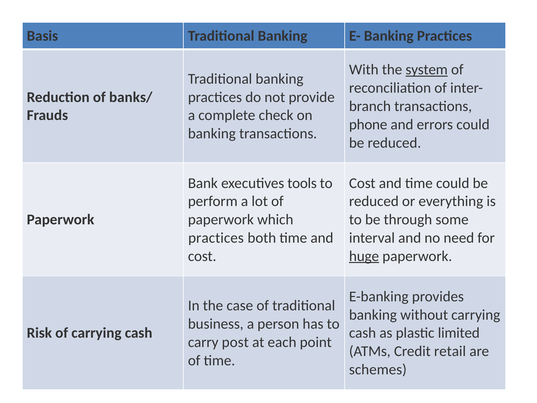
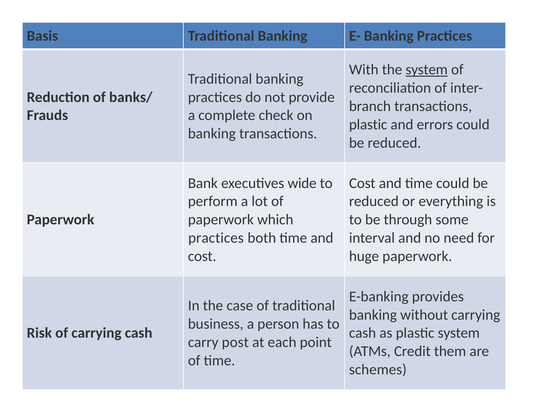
phone: phone -> plastic (368, 124)
tools: tools -> wide (302, 183)
huge underline: present -> none (364, 256)
plastic limited: limited -> system (459, 333)
retail: retail -> them (450, 351)
